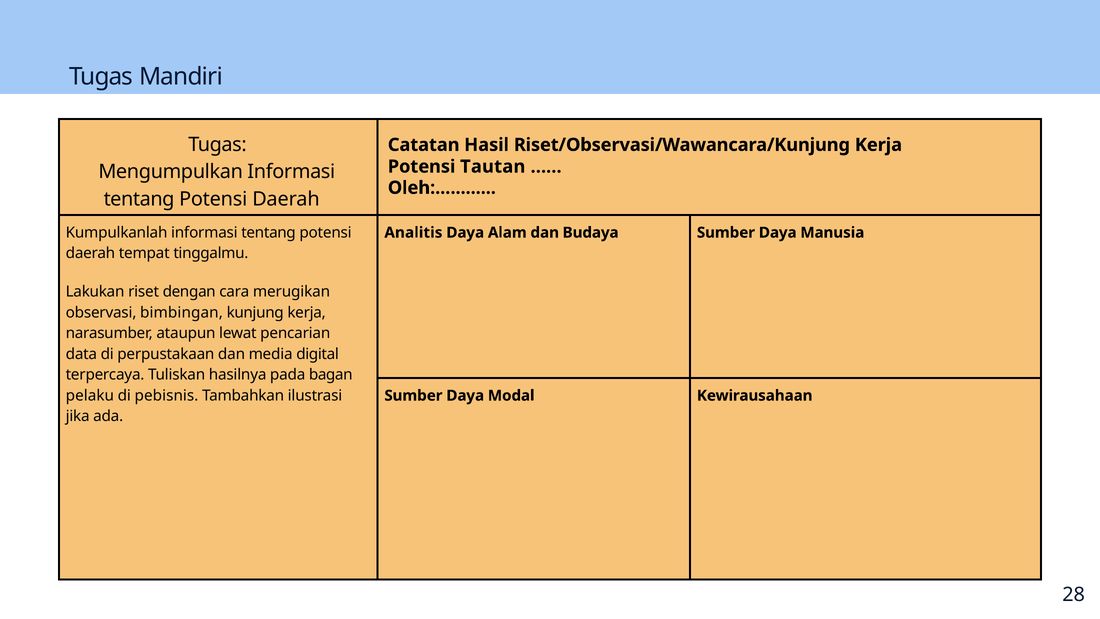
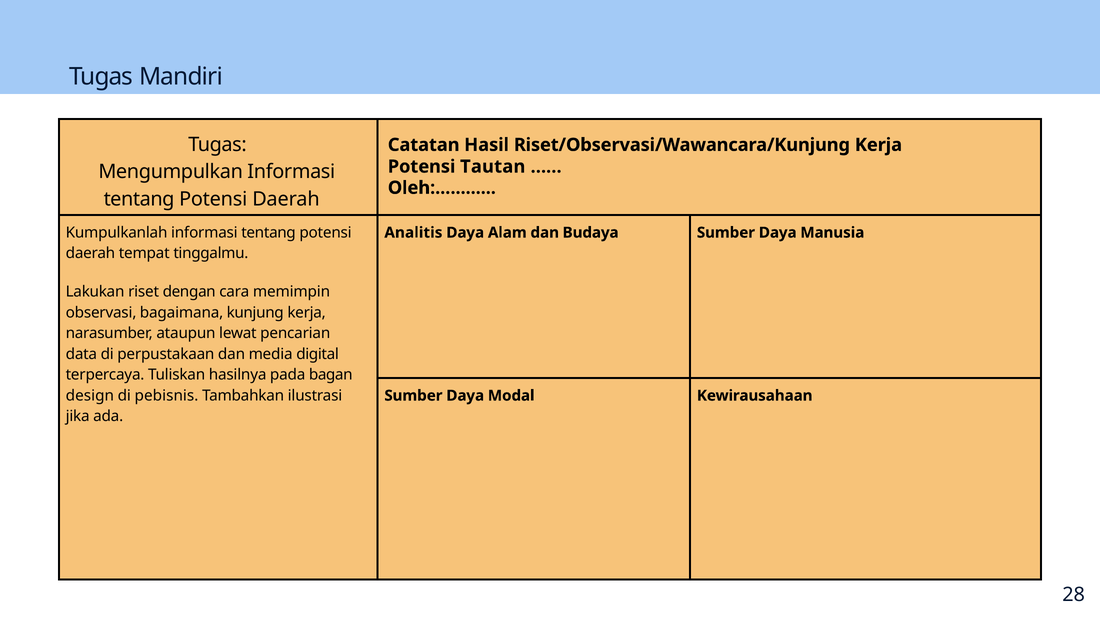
merugikan: merugikan -> memimpin (292, 292)
bimbingan: bimbingan -> bagaimana (182, 312)
pelaku: pelaku -> design (90, 395)
